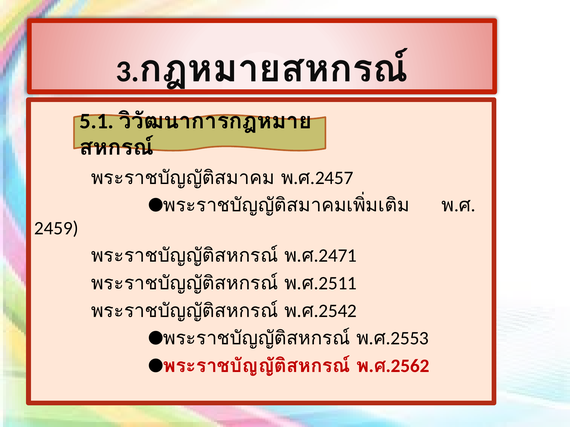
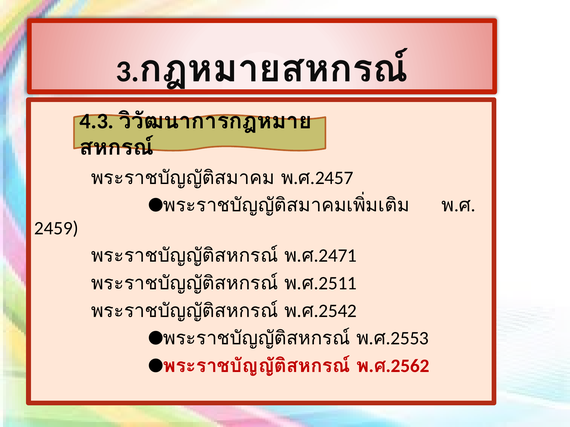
5.1: 5.1 -> 4.3 (97, 121)
